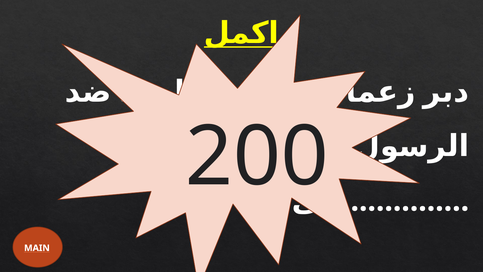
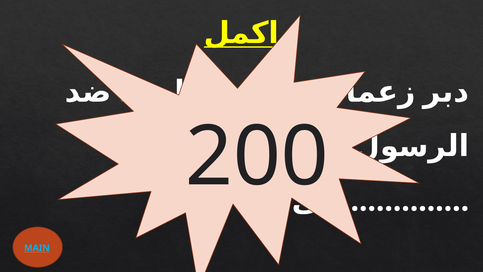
MAIN colour: white -> light blue (37, 248)
